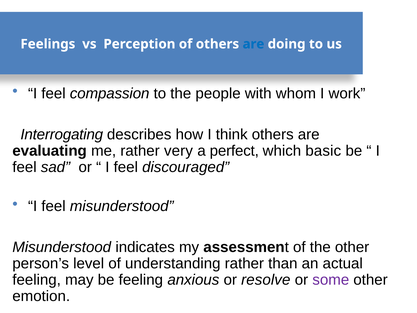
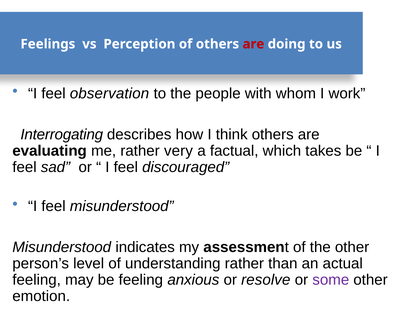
are colour: blue -> red (253, 44)
compassion: compassion -> observation (110, 94)
perfect: perfect -> factual (234, 151)
basic: basic -> takes (323, 151)
